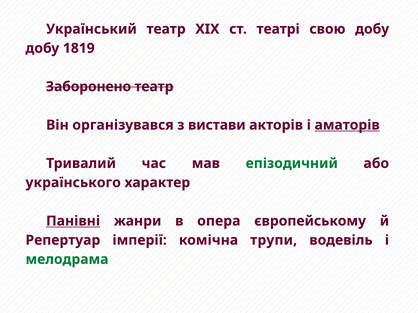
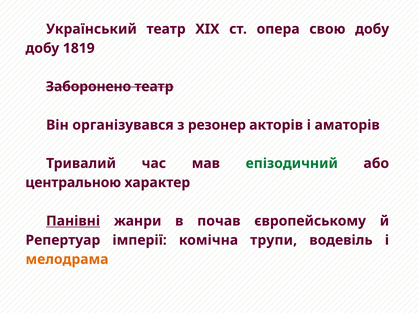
театрі: театрі -> опера (278, 29)
вистави: вистави -> резонер (217, 125)
аматорів underline: present -> none (347, 125)
українського: українського -> центральною (73, 183)
опера: опера -> почав (219, 221)
мелодрама colour: green -> orange (67, 260)
